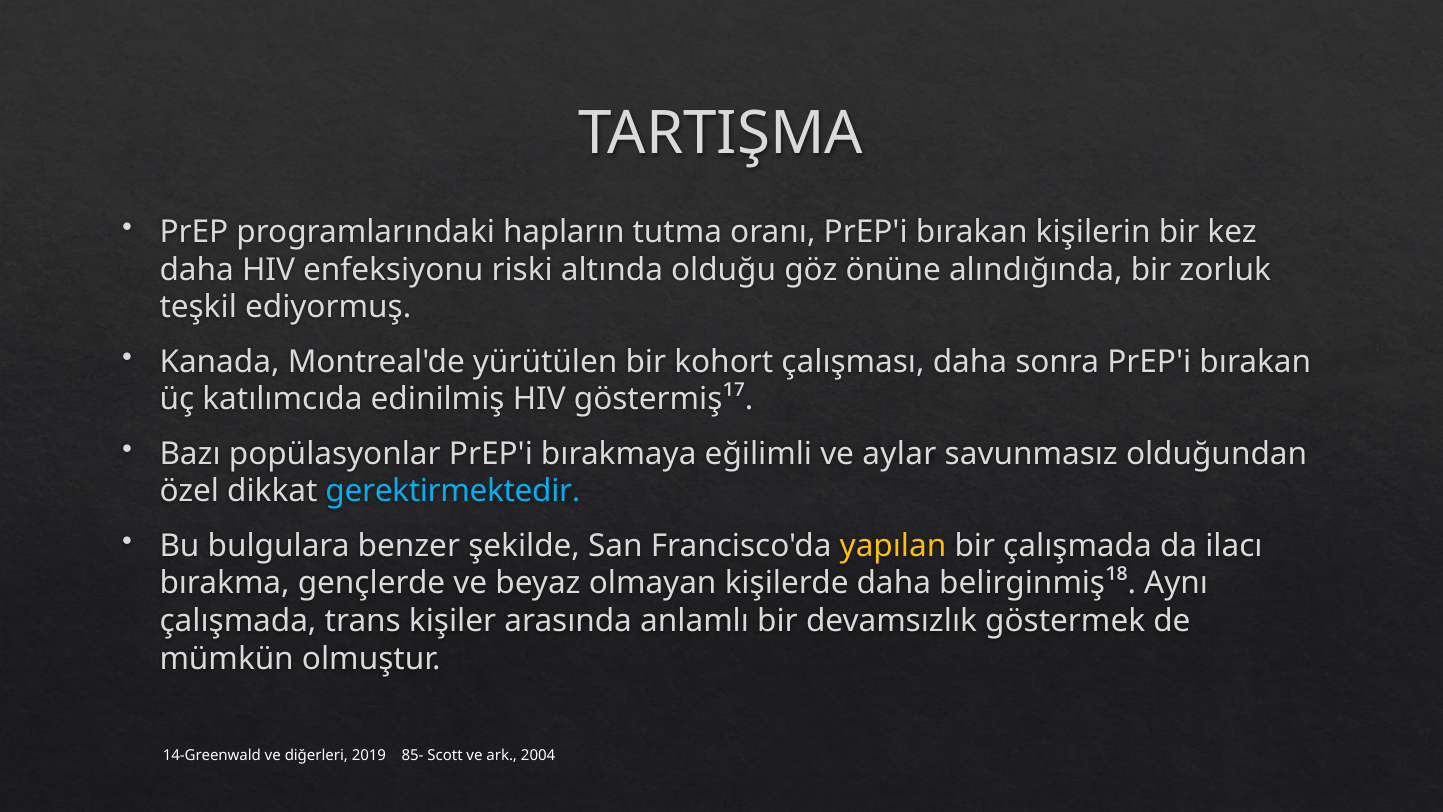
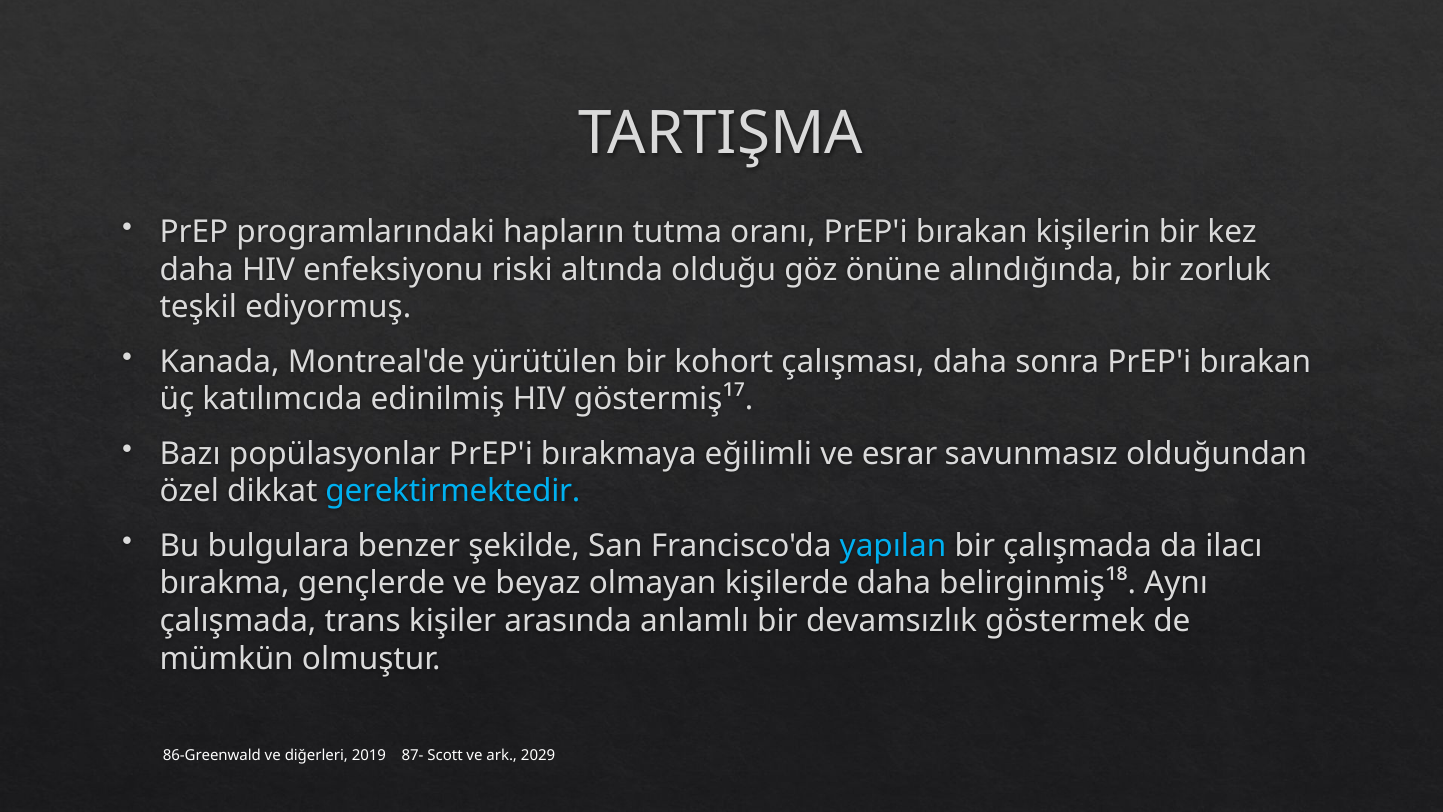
aylar: aylar -> esrar (900, 453)
yapılan colour: yellow -> light blue (893, 545)
14-Greenwald: 14-Greenwald -> 86-Greenwald (212, 755)
85-: 85- -> 87- (413, 755)
2004: 2004 -> 2029 (538, 755)
